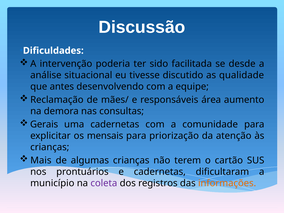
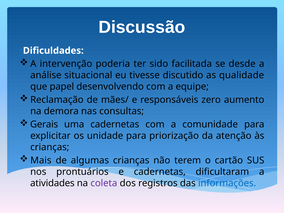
antes: antes -> papel (62, 87)
área: área -> zero (211, 100)
mensais: mensais -> unidade (105, 136)
município: município -> atividades (52, 183)
informações colour: orange -> blue (227, 183)
